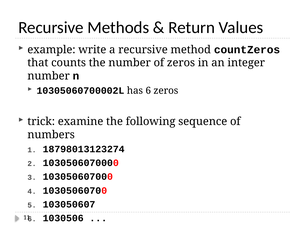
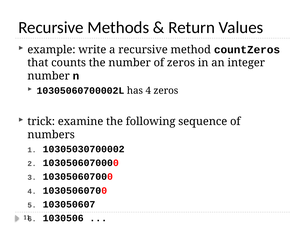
has 6: 6 -> 4 (148, 90)
18798013123274: 18798013123274 -> 10305030700002 (84, 149)
